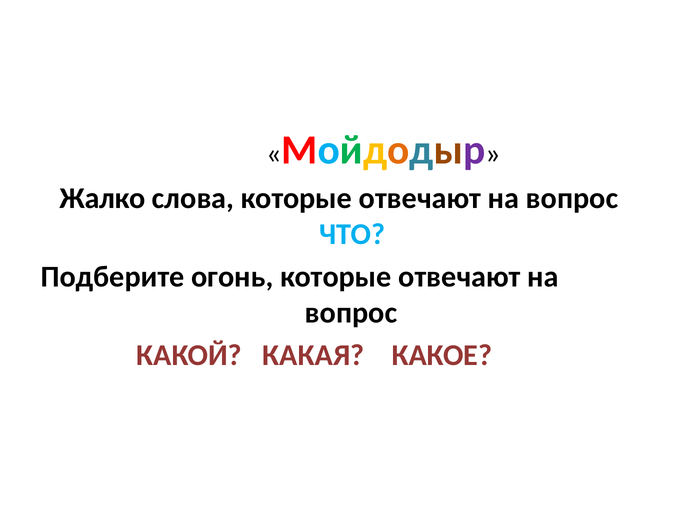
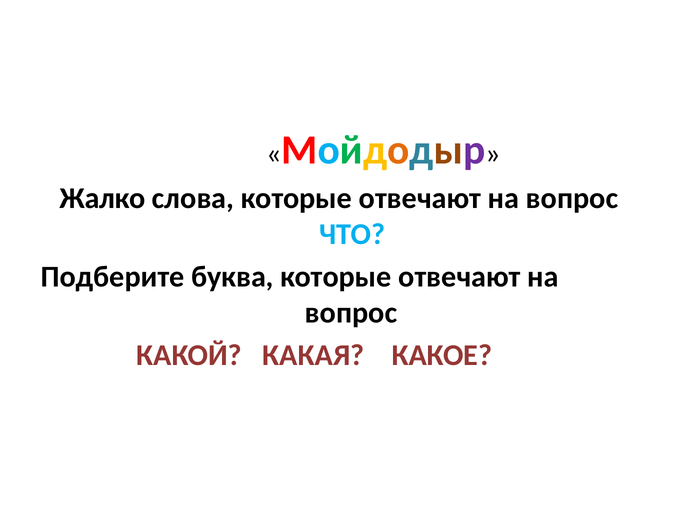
огонь: огонь -> буква (232, 277)
